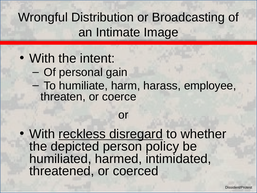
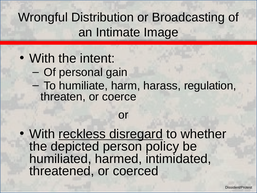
employee: employee -> regulation (210, 86)
